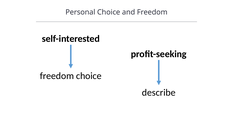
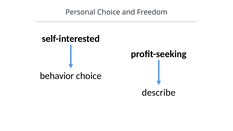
freedom: freedom -> behavior (57, 76)
